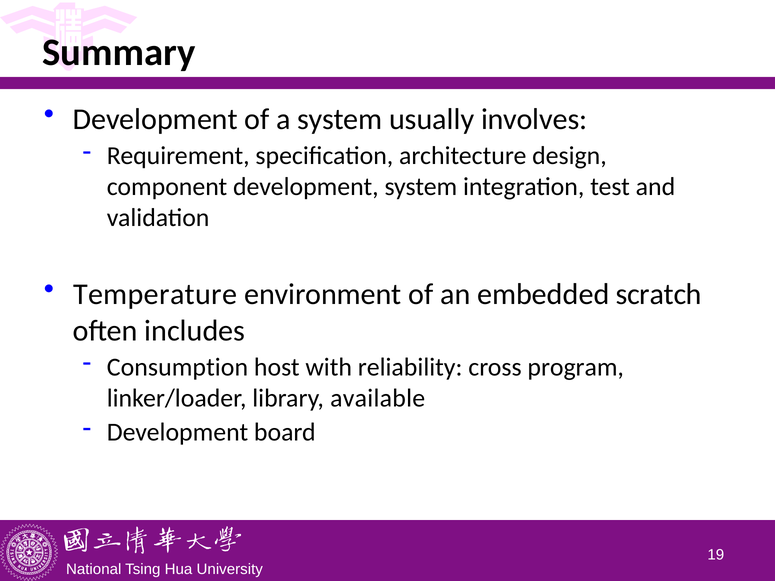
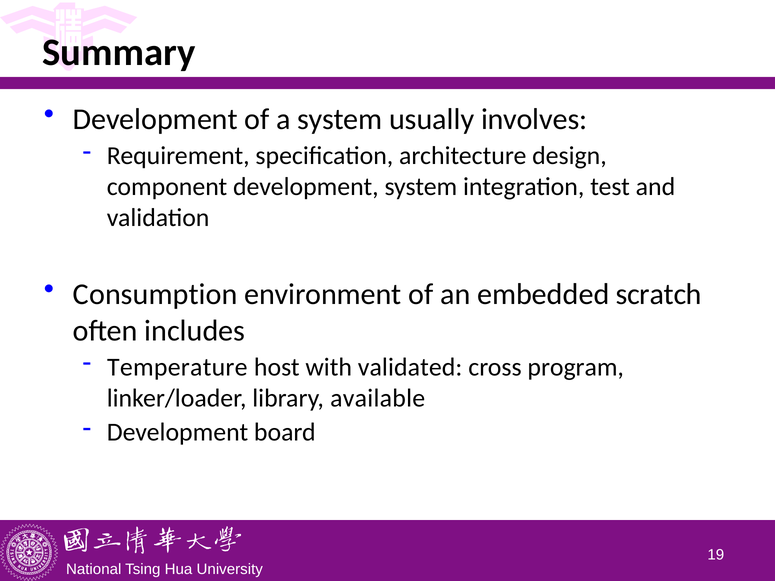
Temperature: Temperature -> Consumption (155, 295)
Consumption: Consumption -> Temperature (177, 367)
reliability: reliability -> validated (410, 367)
